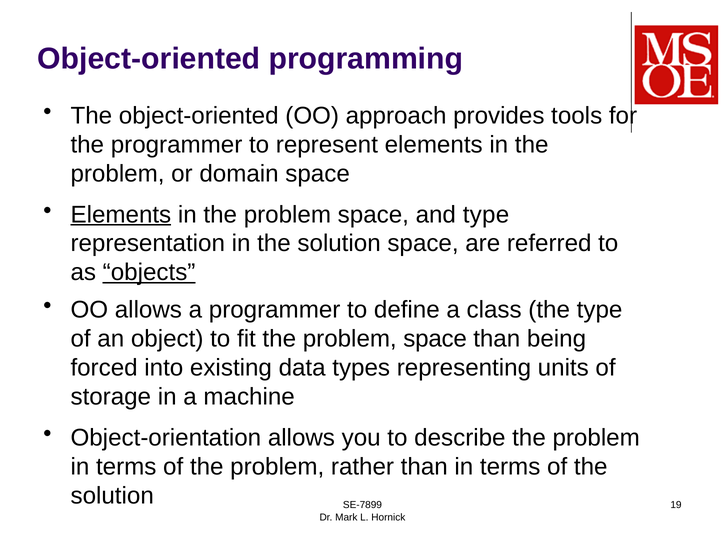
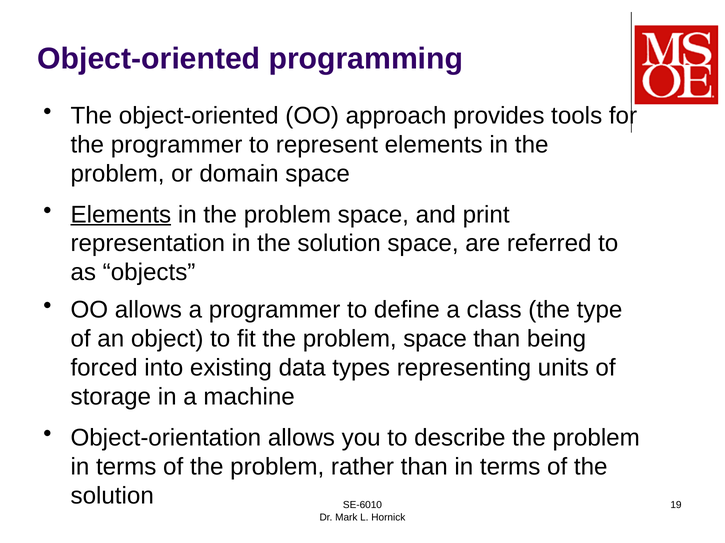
and type: type -> print (486, 215)
objects underline: present -> none (149, 273)
SE-7899: SE-7899 -> SE-6010 (362, 506)
